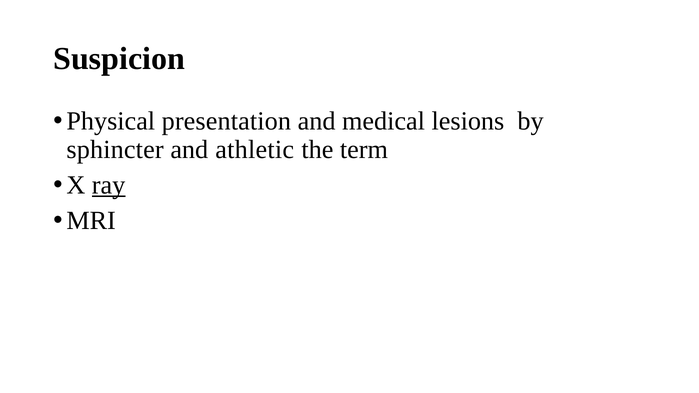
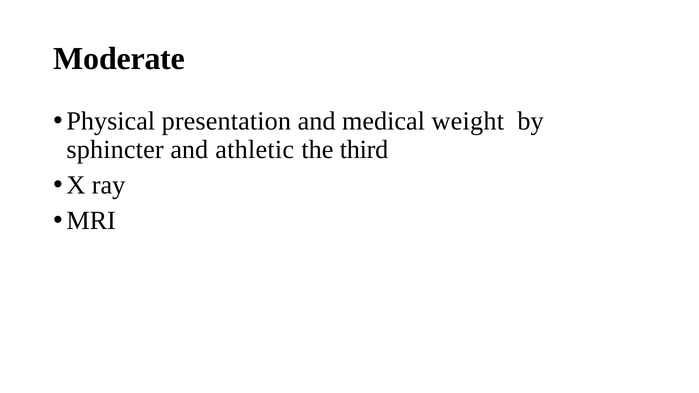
Suspicion: Suspicion -> Moderate (119, 59)
lesions: lesions -> weight (468, 121)
term: term -> third (364, 150)
ray underline: present -> none (109, 185)
